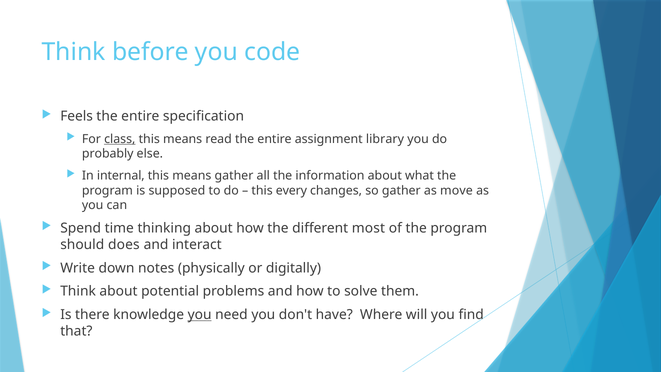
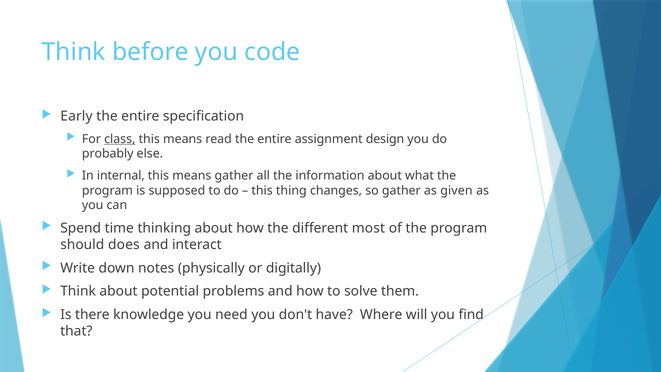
Feels: Feels -> Early (76, 116)
library: library -> design (385, 139)
every: every -> thing (291, 190)
move: move -> given (456, 190)
you underline: present -> none (200, 315)
